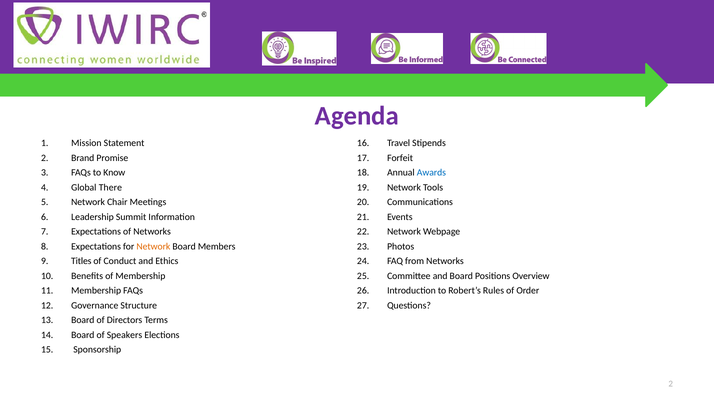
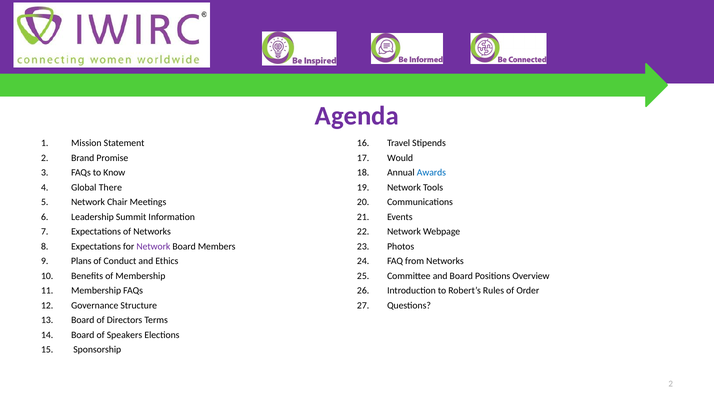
Forfeit: Forfeit -> Would (400, 158)
Network colour: orange -> purple (153, 246)
Titles: Titles -> Plans (81, 261)
